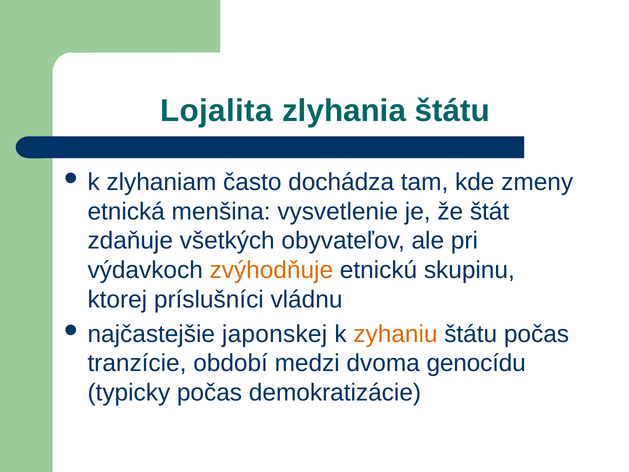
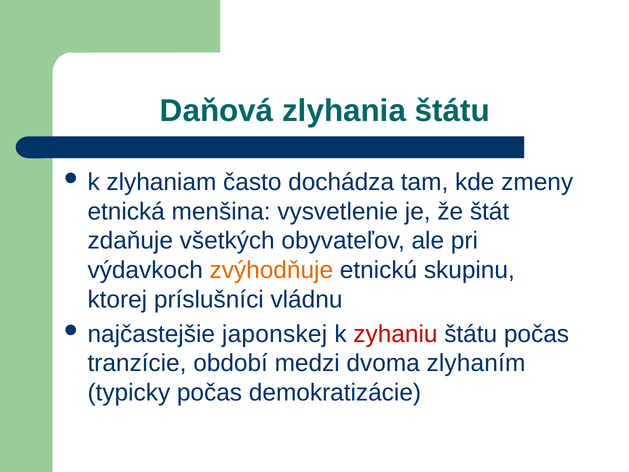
Lojalita: Lojalita -> Daňová (217, 111)
zyhaniu colour: orange -> red (395, 334)
genocídu: genocídu -> zlyhaním (476, 363)
